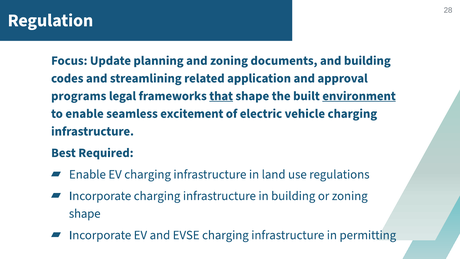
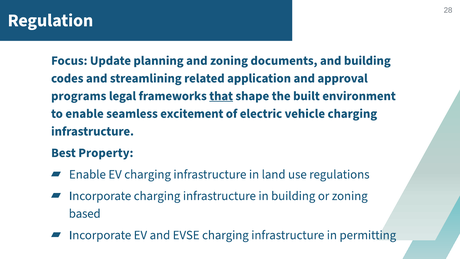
environment underline: present -> none (359, 96)
Required: Required -> Property (106, 153)
shape: shape -> based (85, 213)
